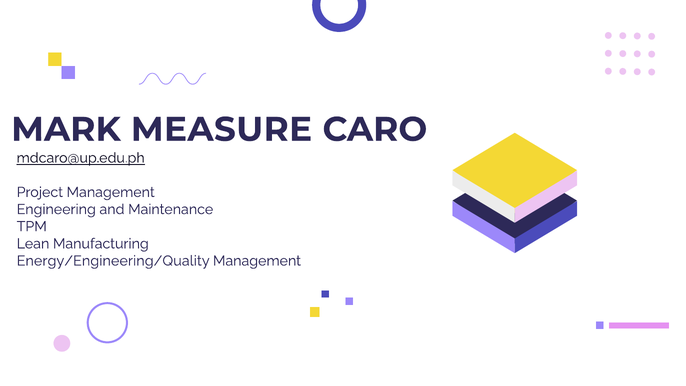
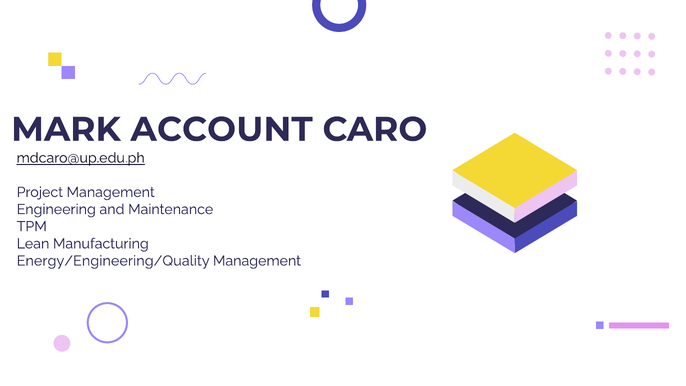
MEASURE: MEASURE -> ACCOUNT (222, 129)
